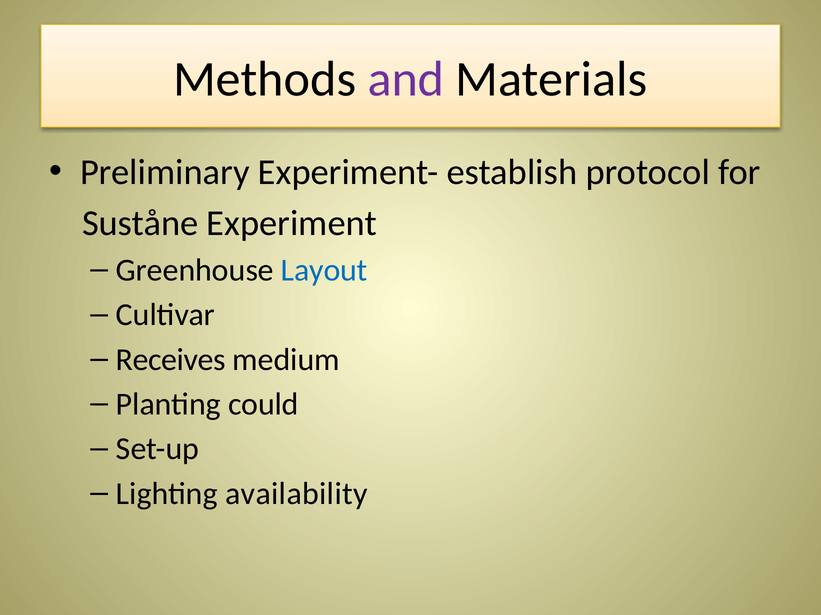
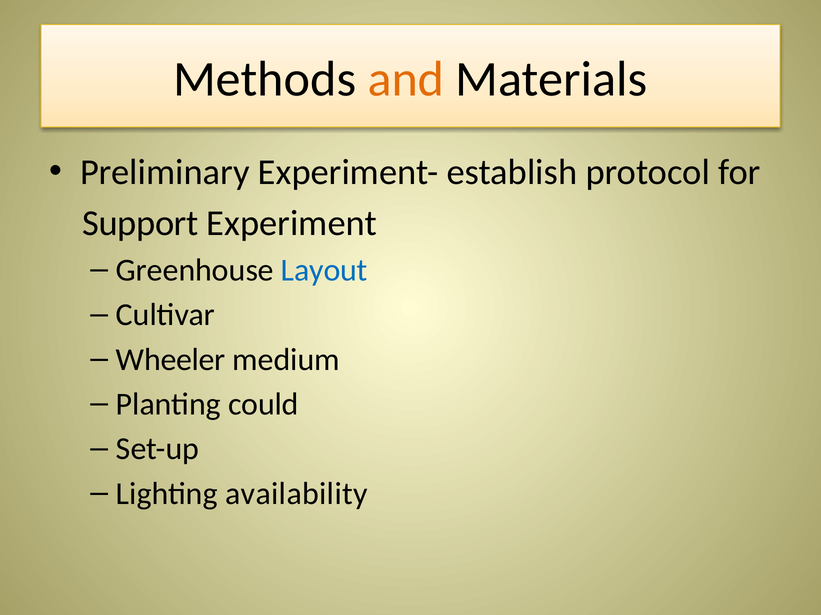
and colour: purple -> orange (406, 79)
Suståne: Suståne -> Support (140, 223)
Receives: Receives -> Wheeler (171, 360)
